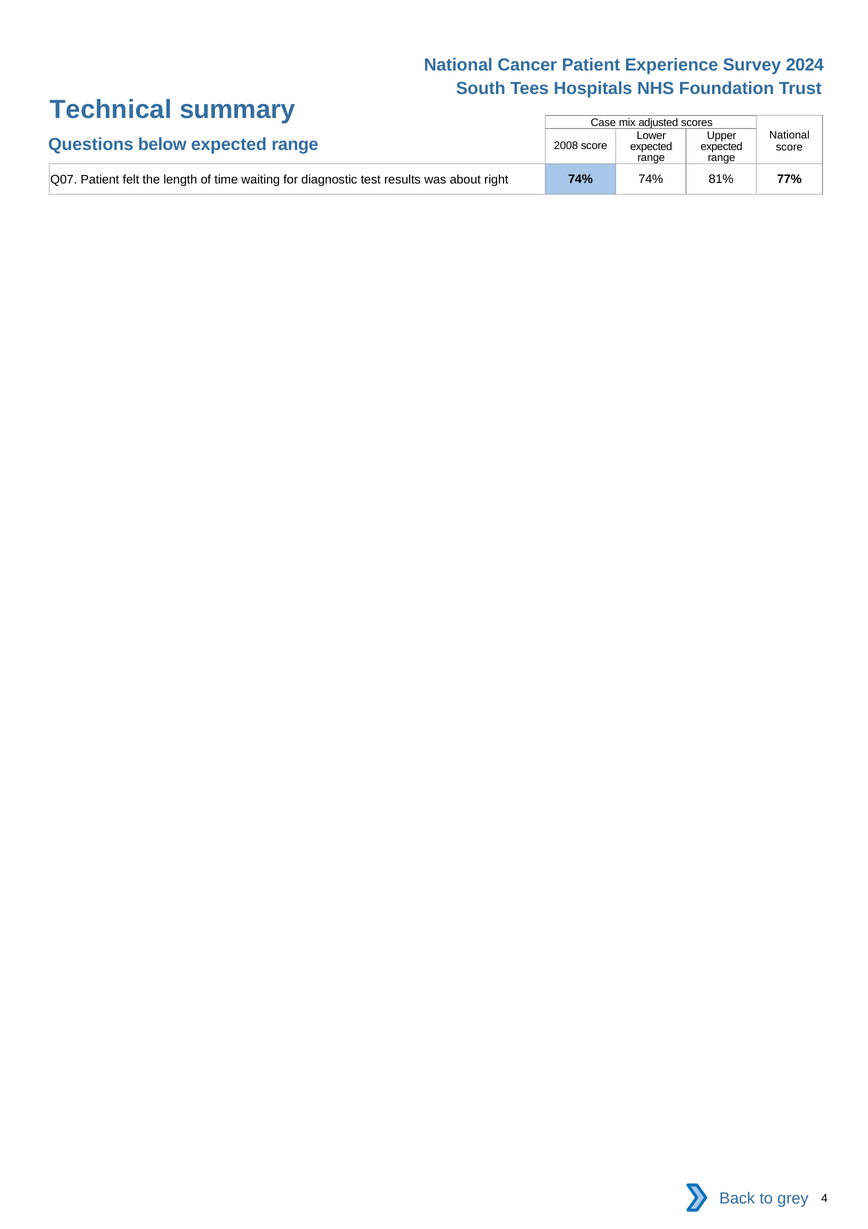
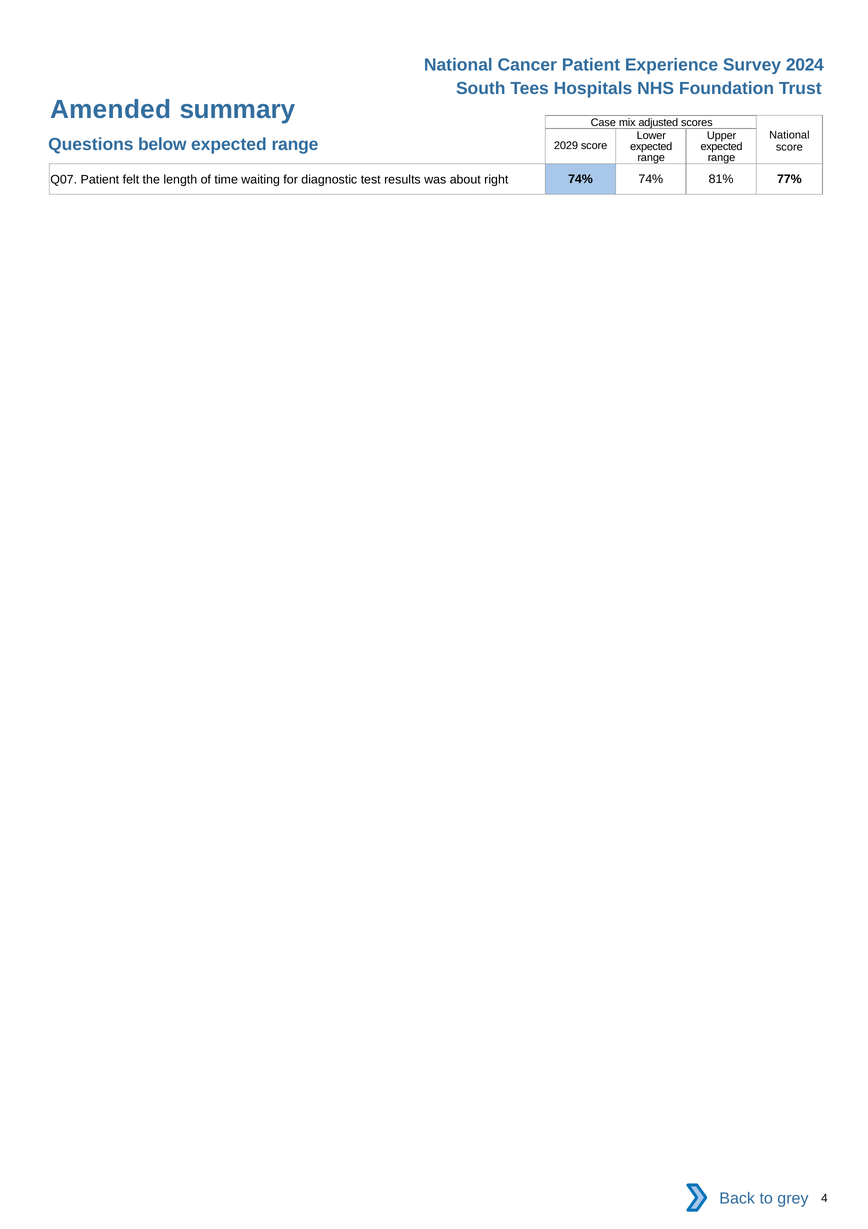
Technical: Technical -> Amended (111, 110)
2008: 2008 -> 2029 (566, 146)
